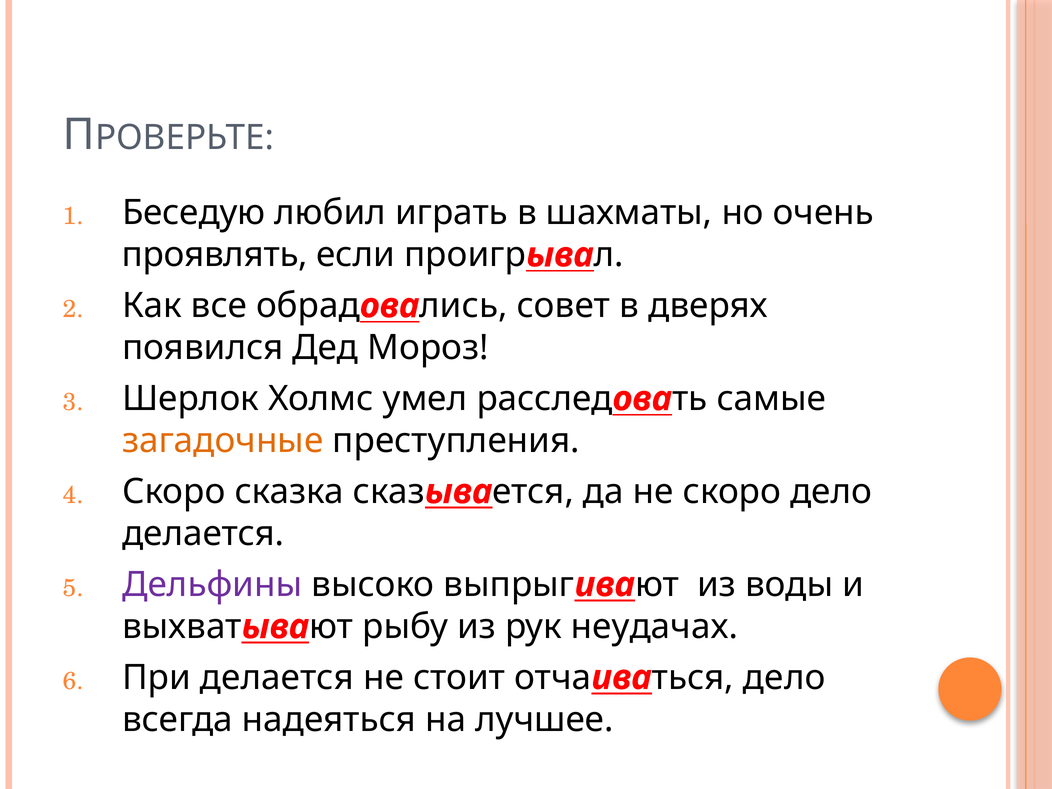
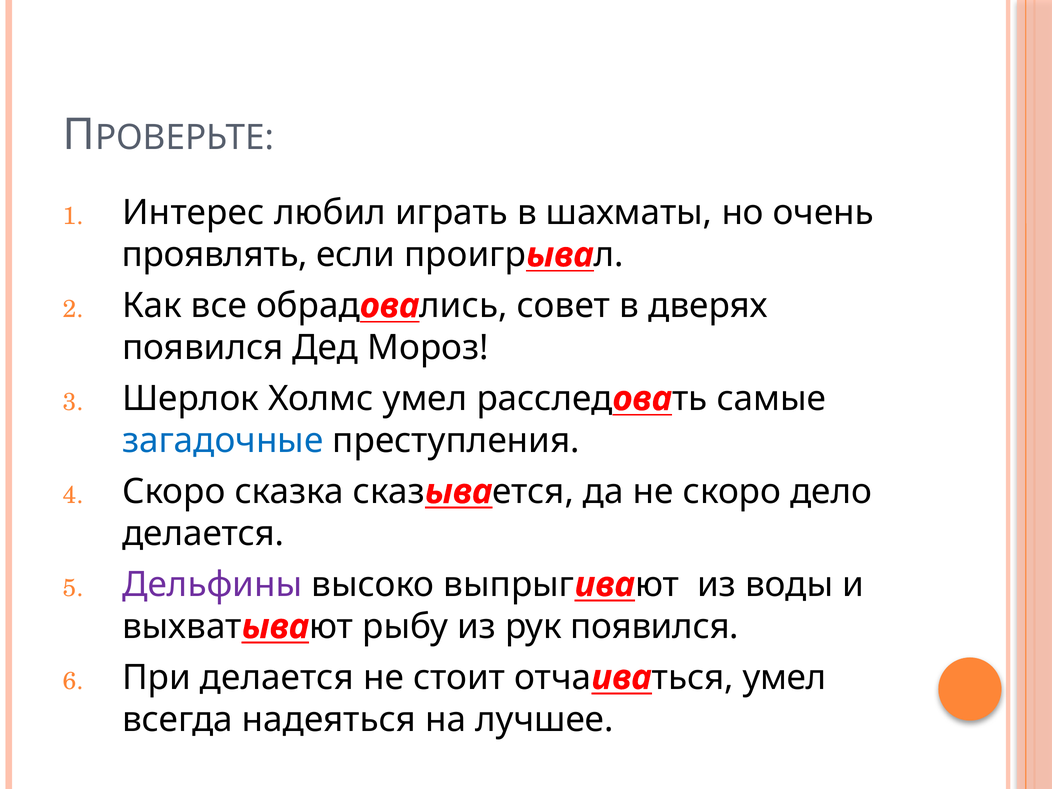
Беседую: Беседую -> Интерес (193, 213)
загадочные colour: orange -> blue (223, 441)
рук неудачах: неудачах -> появился (655, 627)
дело: дело -> умел (785, 677)
